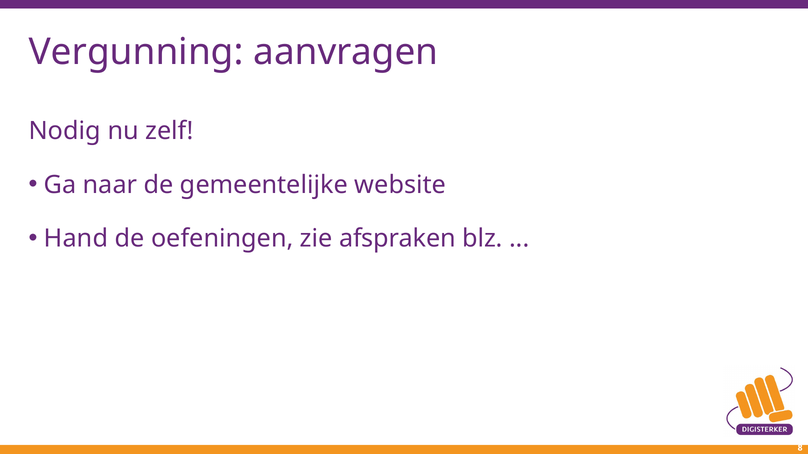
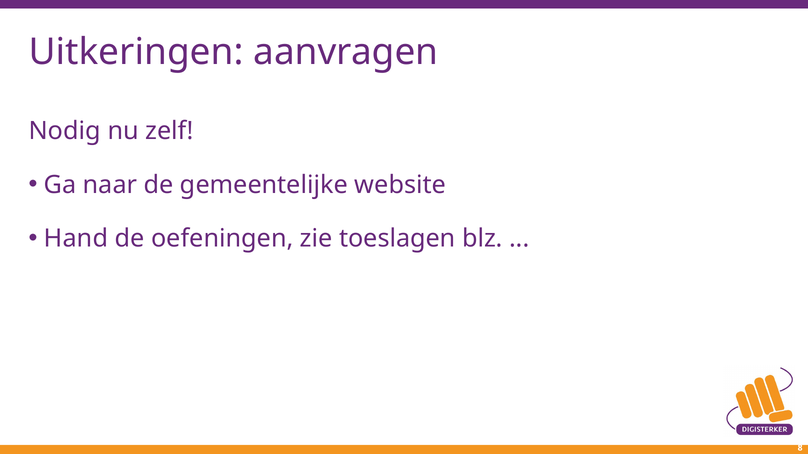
Vergunning: Vergunning -> Uitkeringen (136, 52)
afspraken: afspraken -> toeslagen (397, 239)
